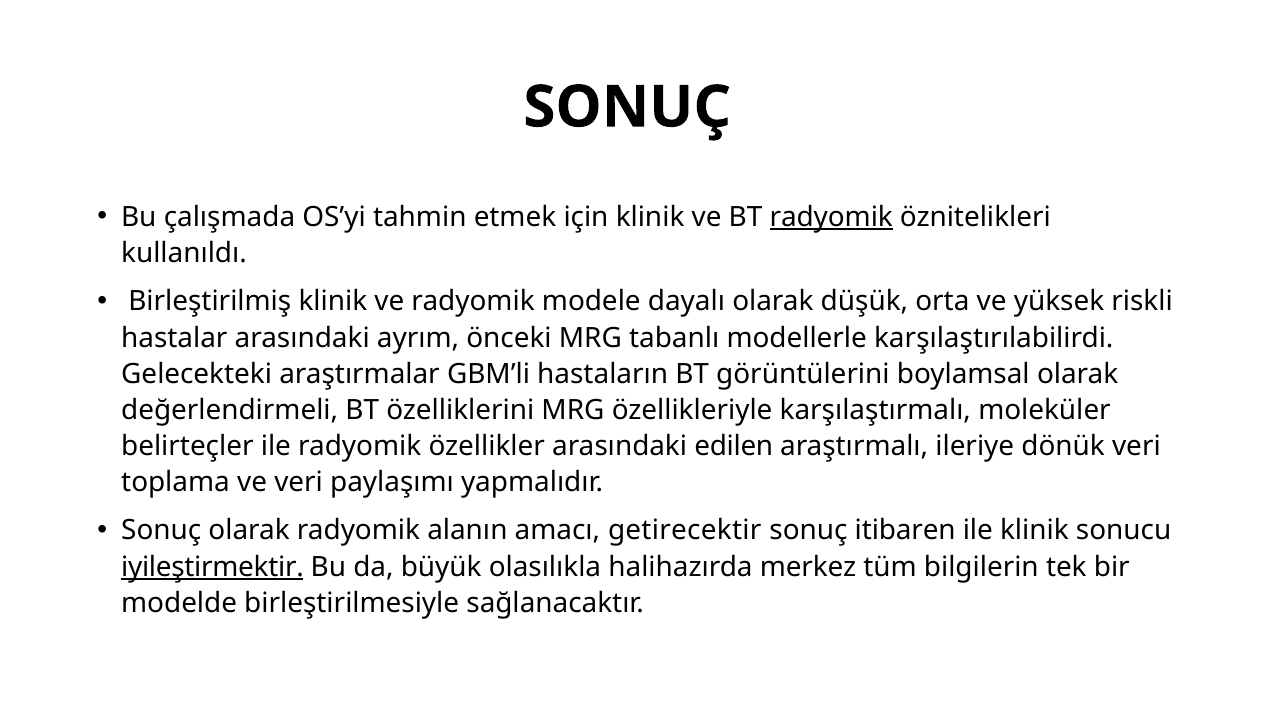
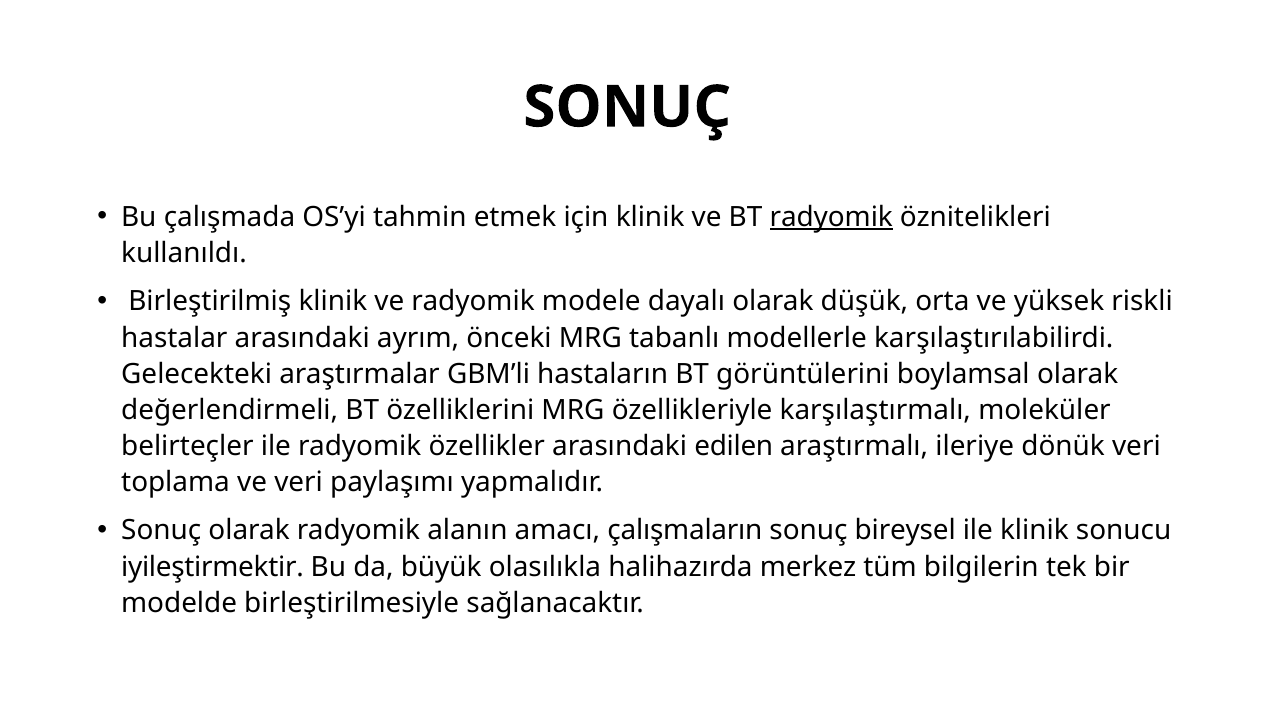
getirecektir: getirecektir -> çalışmaların (685, 530)
itibaren: itibaren -> bireysel (905, 530)
iyileştirmektir underline: present -> none (212, 567)
